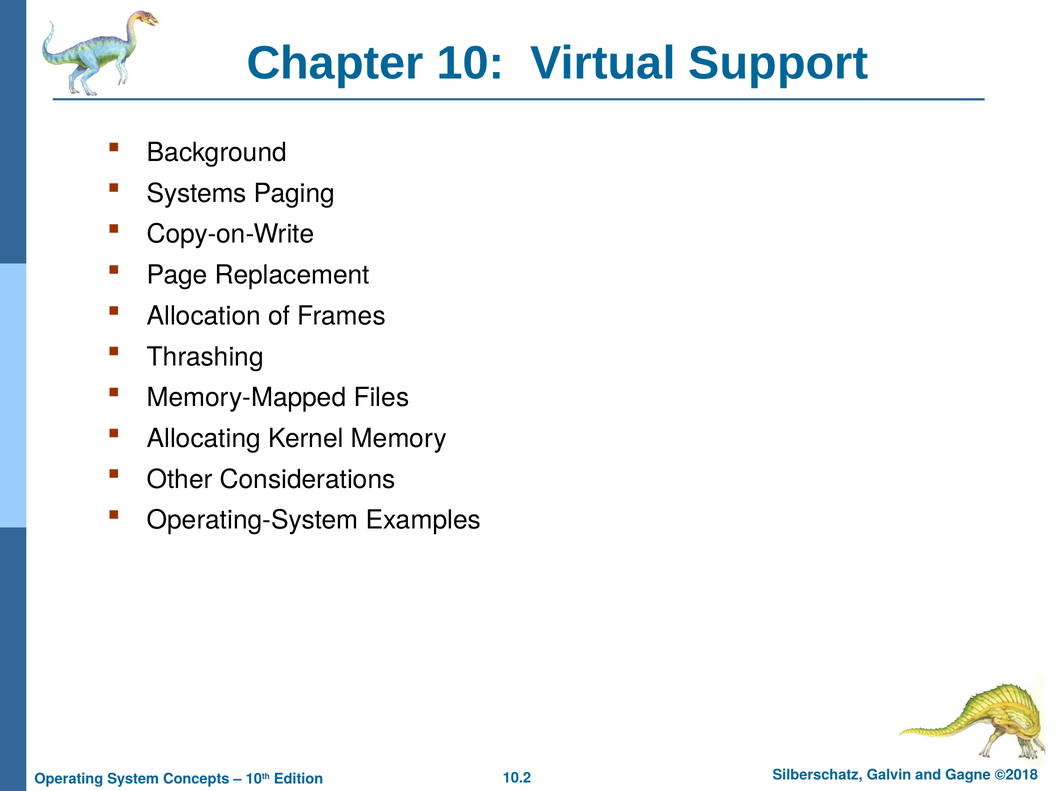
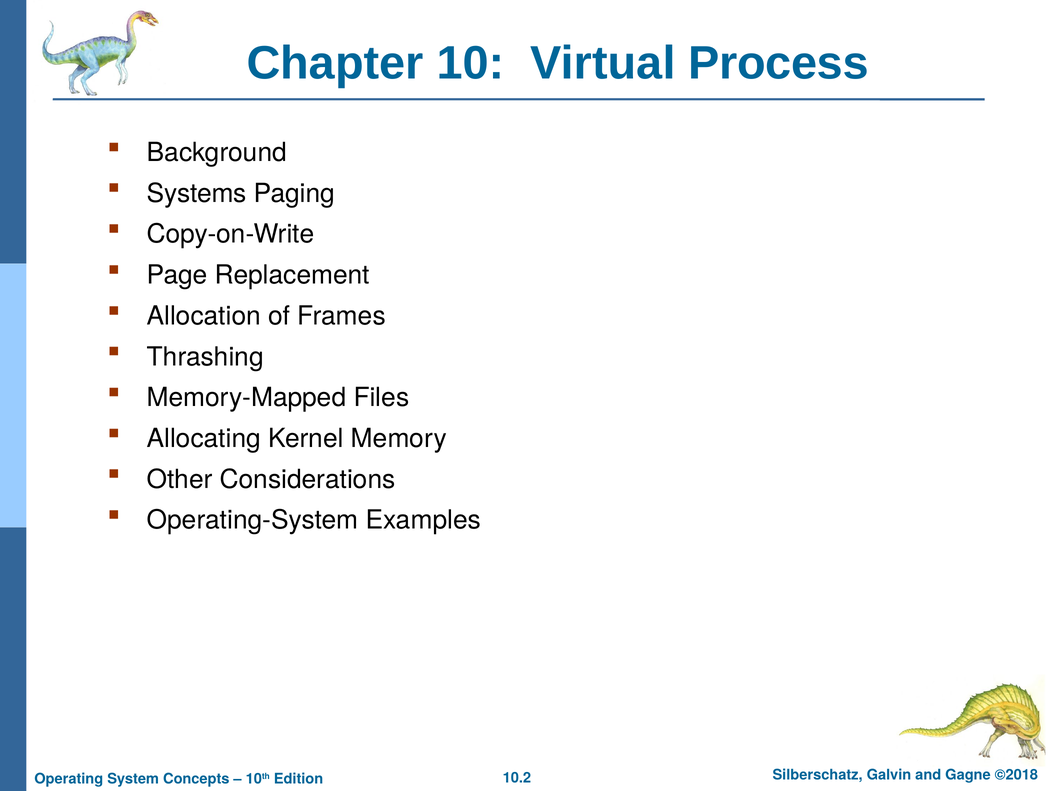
Support: Support -> Process (779, 63)
